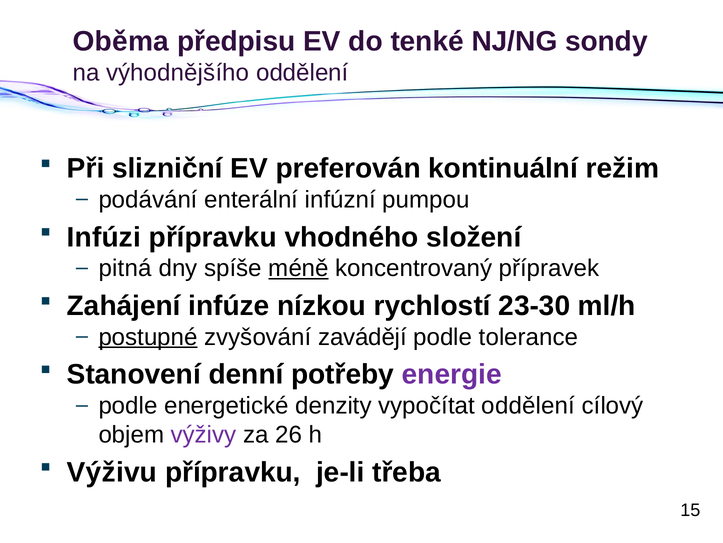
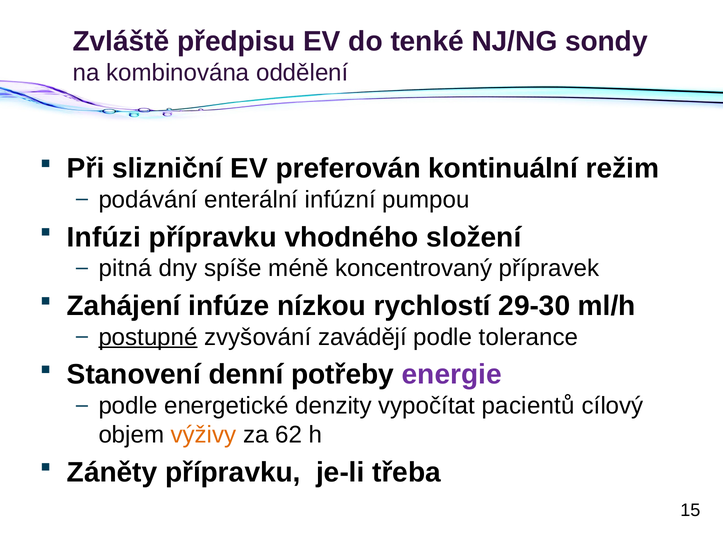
Oběma: Oběma -> Zvláště (121, 41)
výhodnějšího: výhodnějšího -> kombinována (178, 73)
méně underline: present -> none (299, 268)
23-30: 23-30 -> 29-30 (534, 306)
vypočítat oddělení: oddělení -> pacientů (528, 405)
výživy colour: purple -> orange (204, 434)
26: 26 -> 62 (289, 434)
Výživu: Výživu -> Záněty (112, 472)
